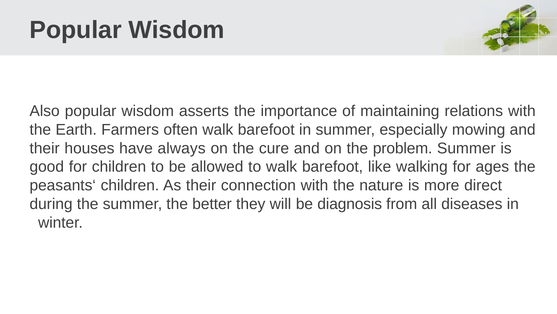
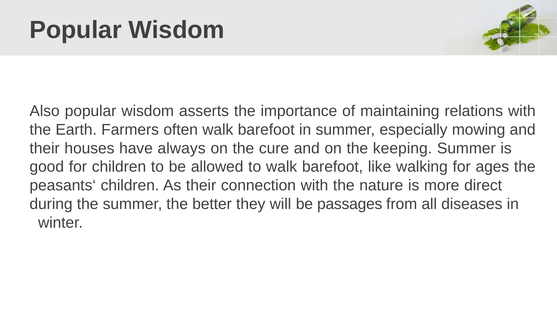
problem: problem -> keeping (403, 148)
diagnosis: diagnosis -> passages (350, 204)
